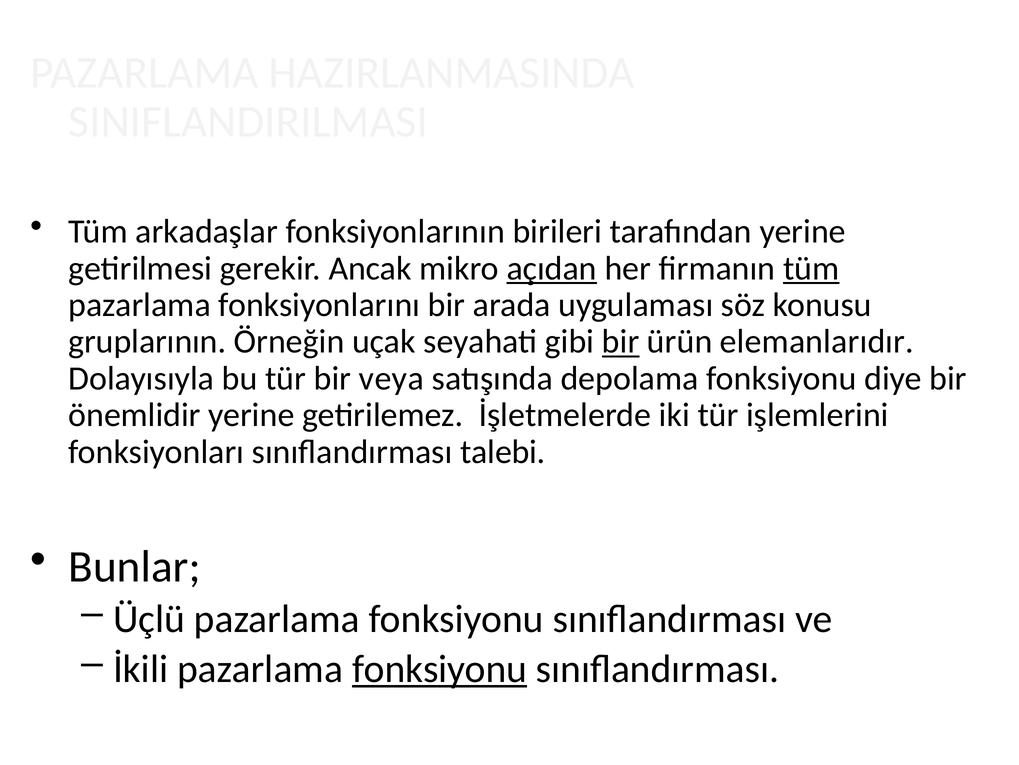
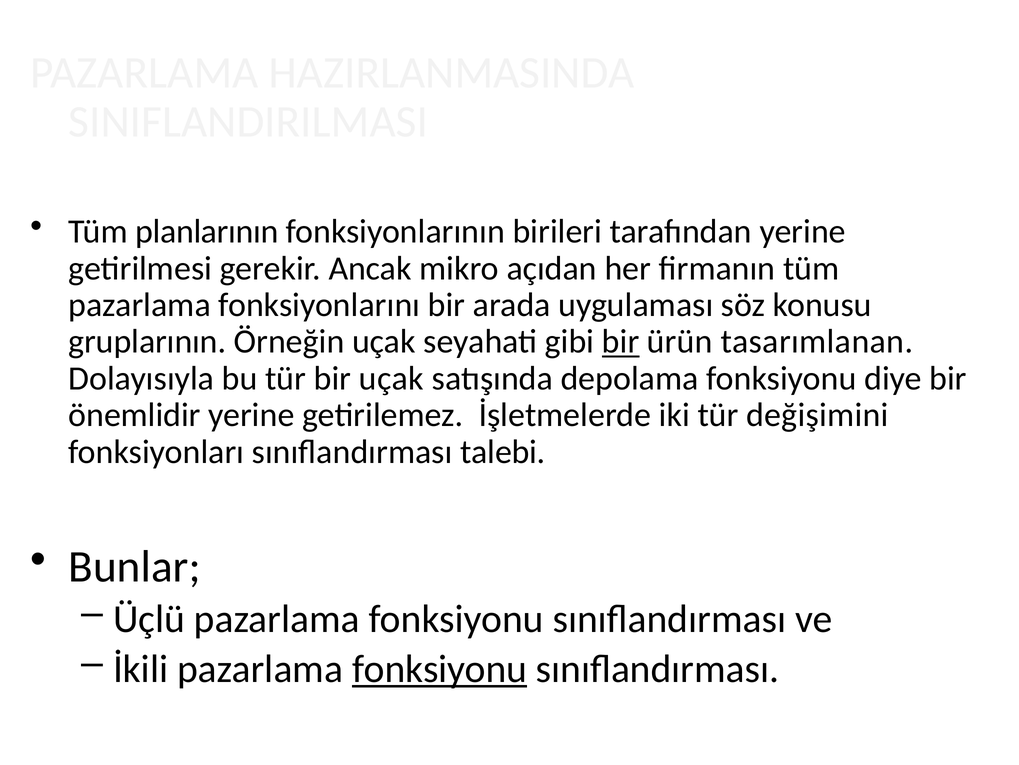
arkadaşlar: arkadaşlar -> planlarının (207, 231)
açıdan underline: present -> none (552, 268)
tüm underline: present -> none (811, 268)
elemanlarıdır: elemanlarıdır -> tasarımlanan (817, 341)
bir veya: veya -> uçak (391, 378)
işlemlerini: işlemlerini -> değişimini (817, 415)
